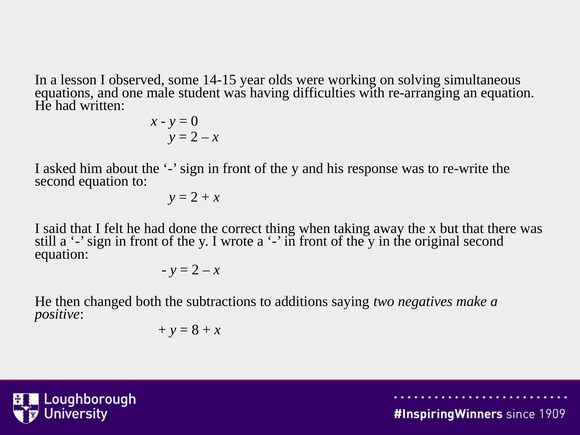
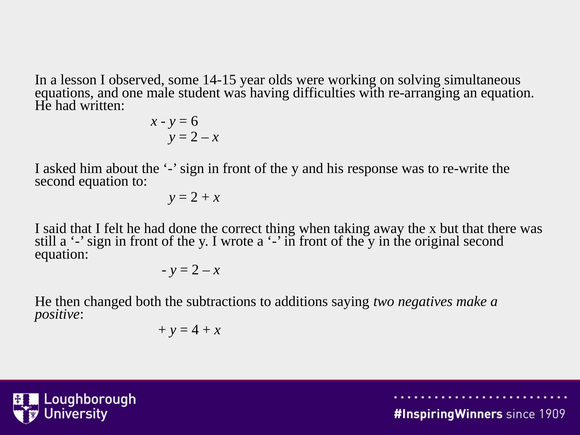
0: 0 -> 6 (194, 121)
8: 8 -> 4 (195, 330)
